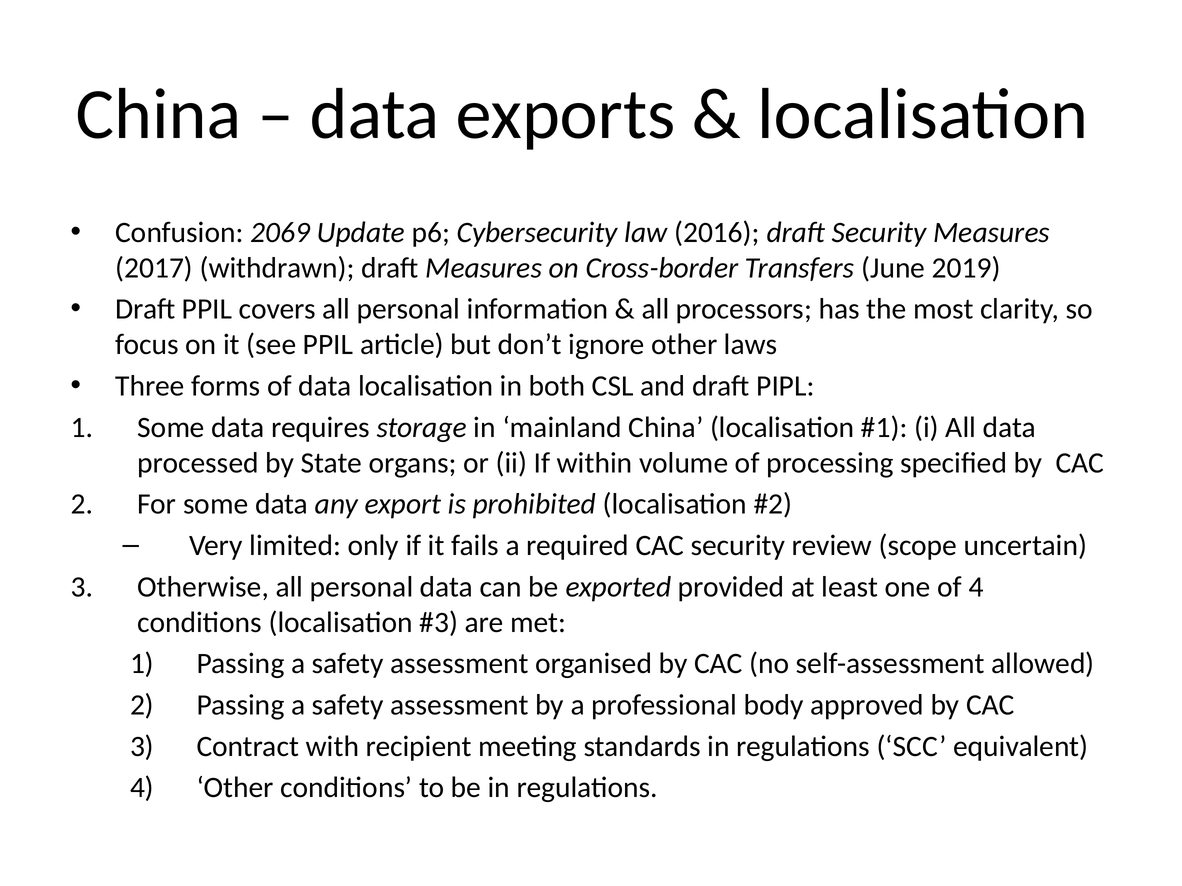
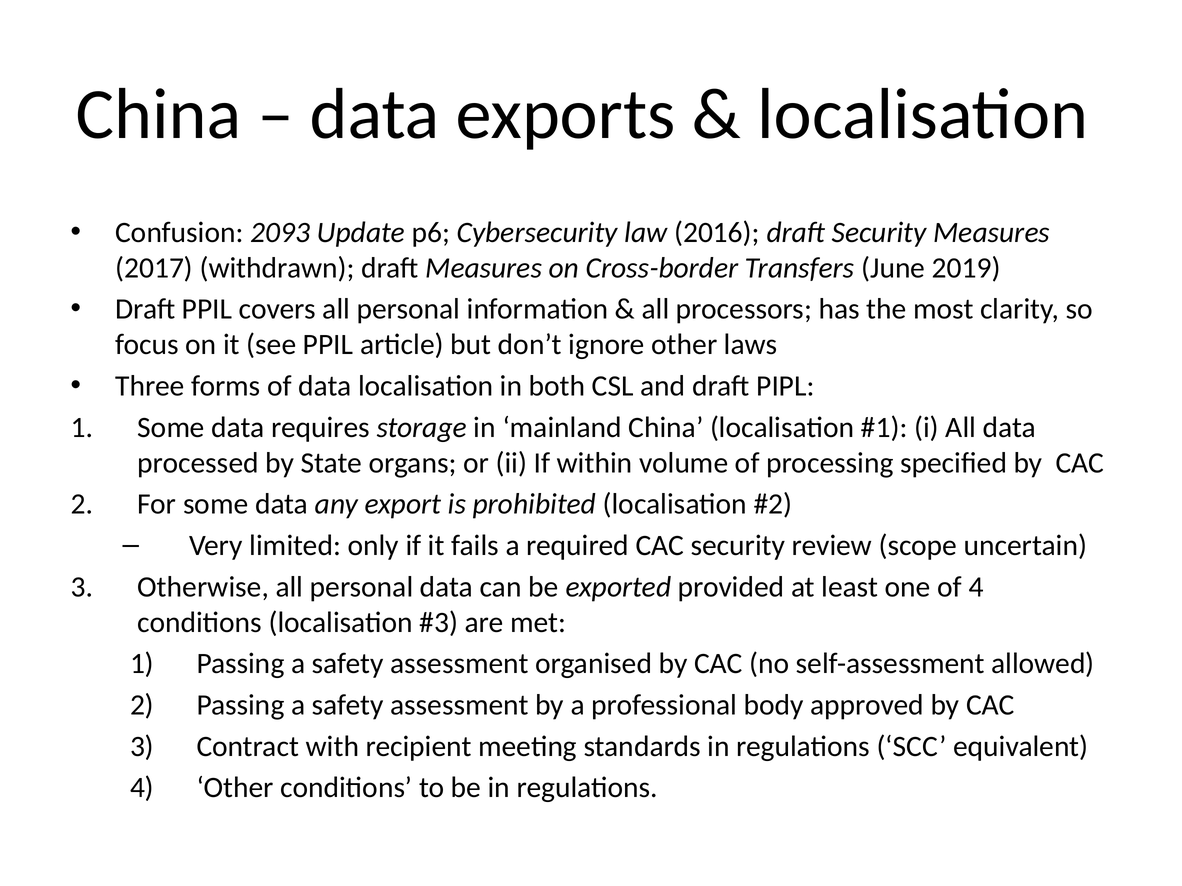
2069: 2069 -> 2093 (280, 233)
